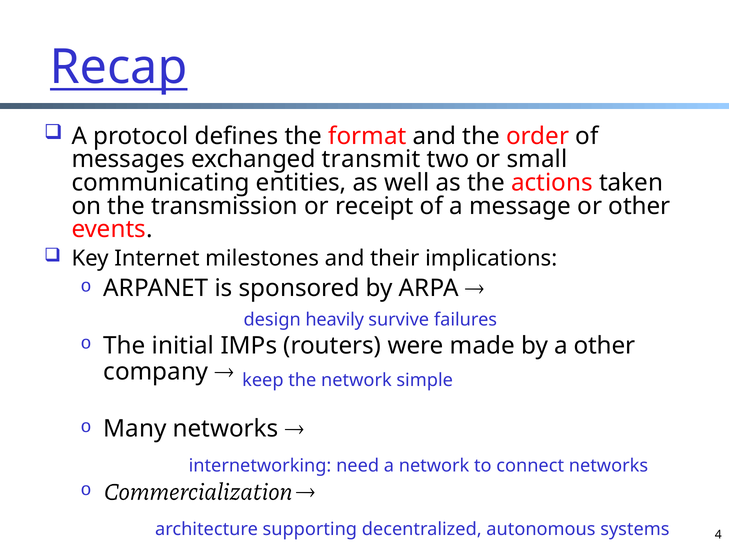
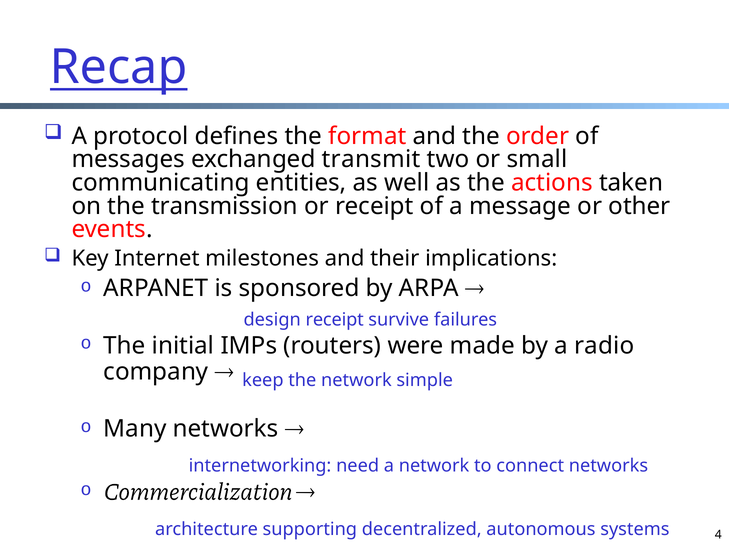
design heavily: heavily -> receipt (335, 320)
a other: other -> radio (604, 345)
